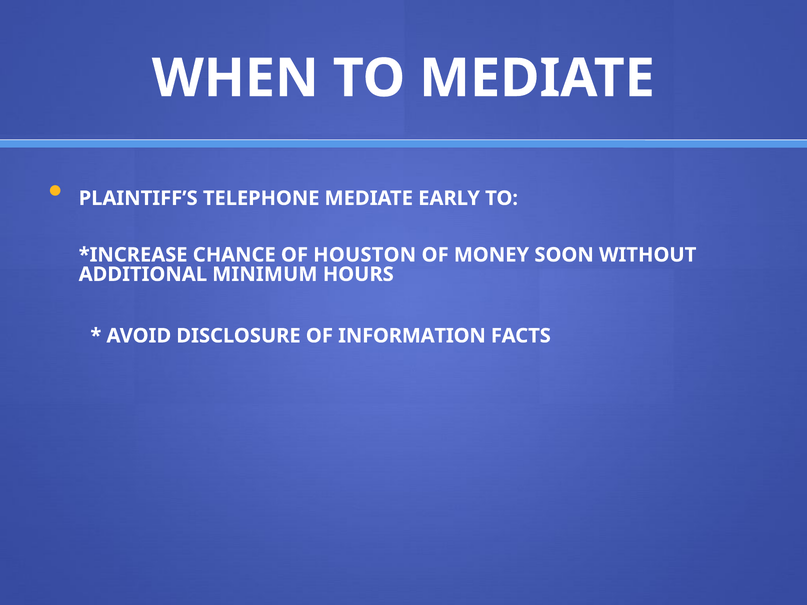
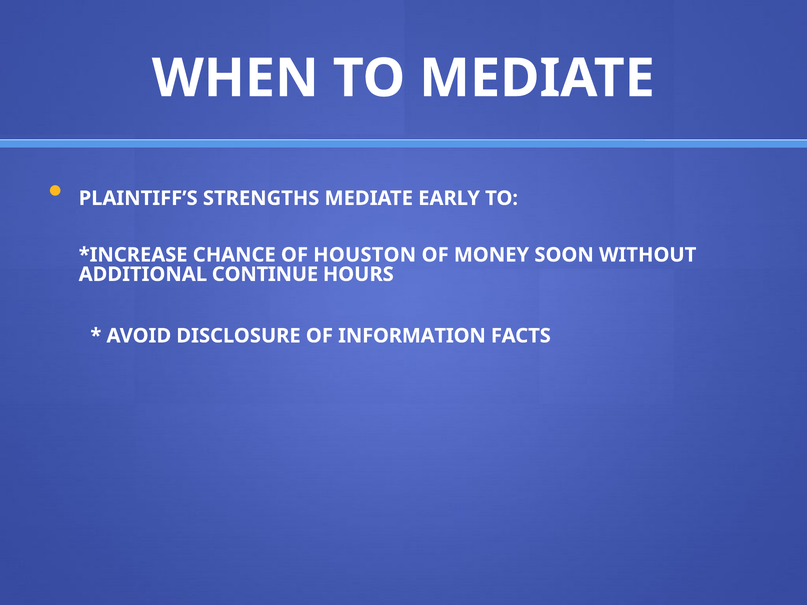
TELEPHONE: TELEPHONE -> STRENGTHS (261, 198)
MINIMUM: MINIMUM -> CONTINUE (265, 274)
